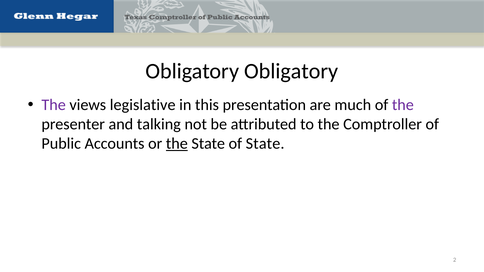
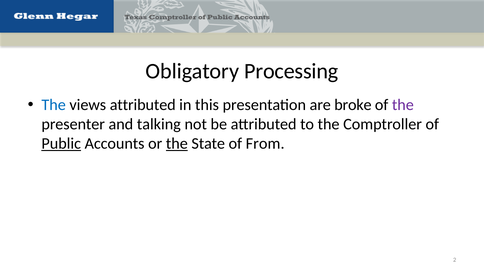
Obligatory Obligatory: Obligatory -> Processing (291, 71)
The colour: purple -> blue (54, 105)
views legislative: legislative -> attributed (143, 105)
much: much -> broke (353, 105)
Public underline: none -> present (61, 144)
of State: State -> From (265, 144)
